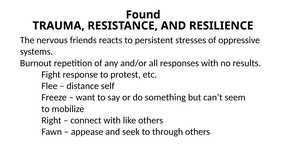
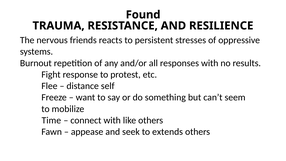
Right: Right -> Time (51, 120)
through: through -> extends (168, 132)
